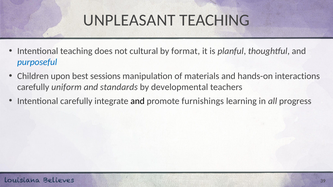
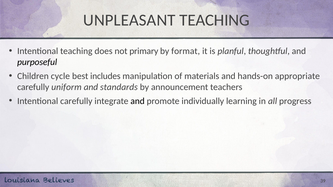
cultural: cultural -> primary (144, 51)
purposeful colour: blue -> black (37, 62)
upon: upon -> cycle (60, 76)
sessions: sessions -> includes (105, 76)
interactions: interactions -> appropriate (297, 76)
developmental: developmental -> announcement (180, 87)
furnishings: furnishings -> individually (203, 101)
